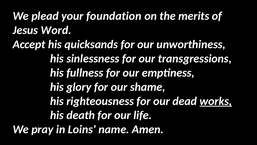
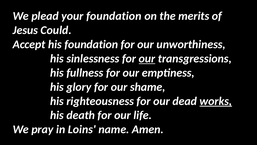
Word: Word -> Could (56, 30)
his quicksands: quicksands -> foundation (91, 44)
our underline: none -> present (147, 58)
